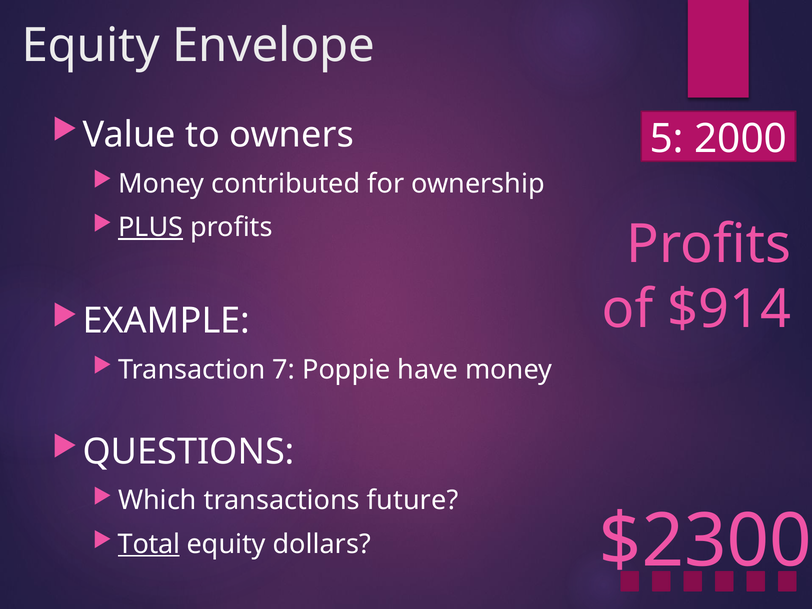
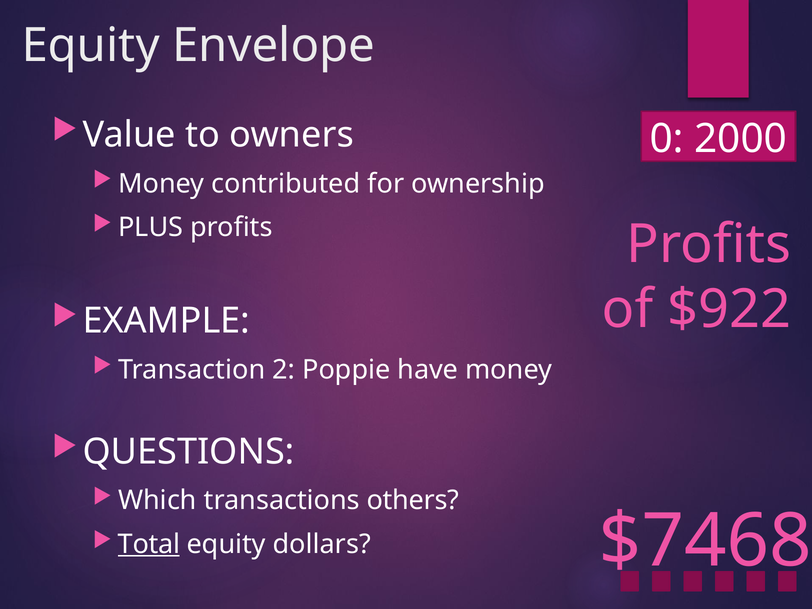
5: 5 -> 0 (667, 139)
PLUS underline: present -> none (151, 227)
$914: $914 -> $922 (729, 309)
7: 7 -> 2 (284, 370)
future: future -> others (413, 500)
$2300: $2300 -> $7468 (705, 541)
